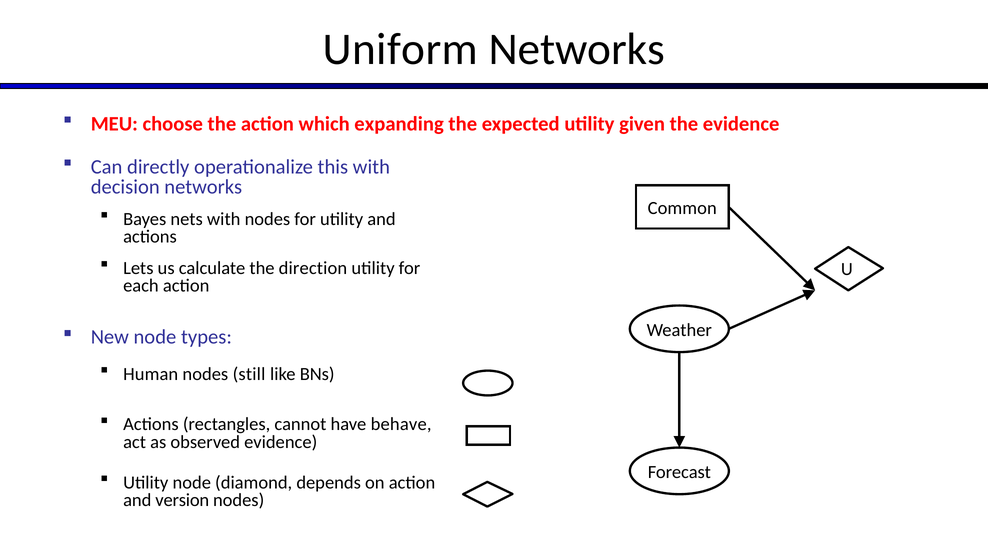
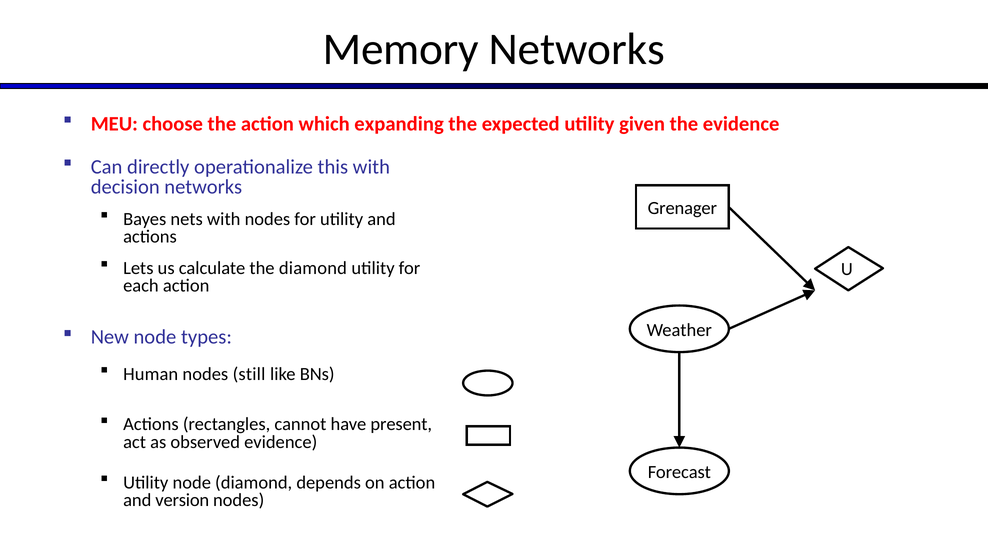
Uniform: Uniform -> Memory (401, 49)
Common: Common -> Grenager (682, 208)
the direction: direction -> diamond (313, 268)
behave: behave -> present (401, 424)
